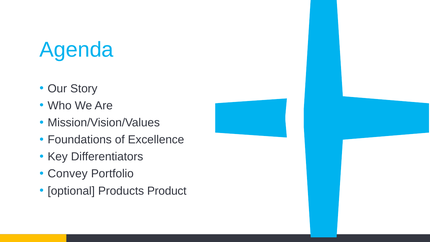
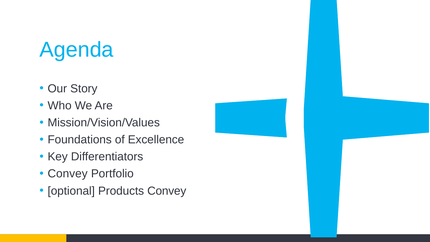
Products Product: Product -> Convey (167, 191)
